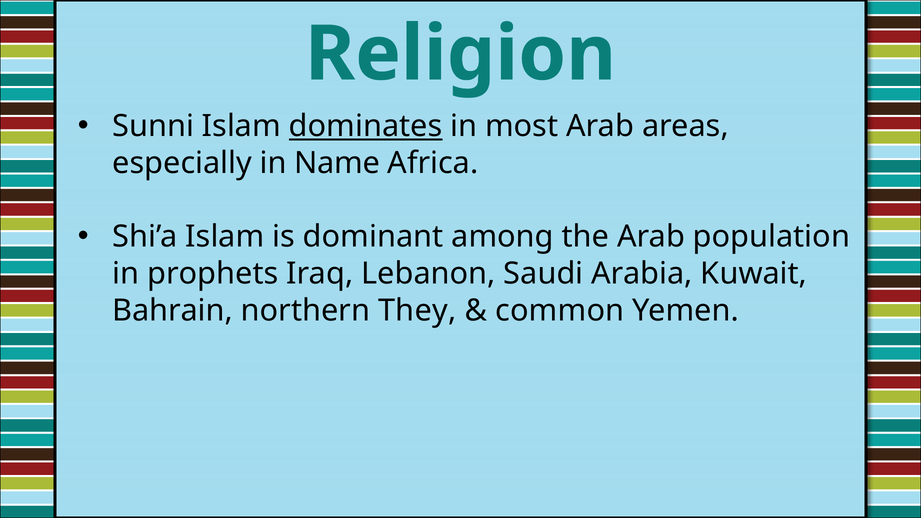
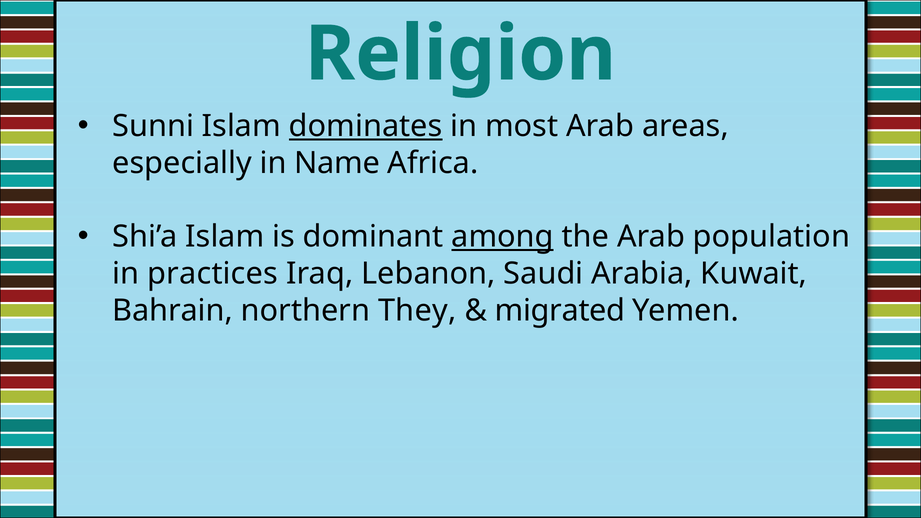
among underline: none -> present (502, 237)
prophets: prophets -> practices (213, 274)
common: common -> migrated (560, 310)
